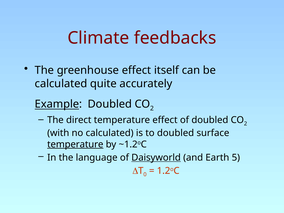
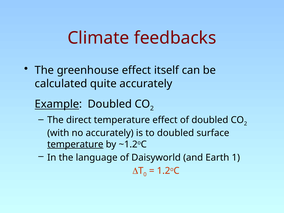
no calculated: calculated -> accurately (110, 133)
Daisyworld underline: present -> none (156, 158)
5: 5 -> 1 (236, 158)
